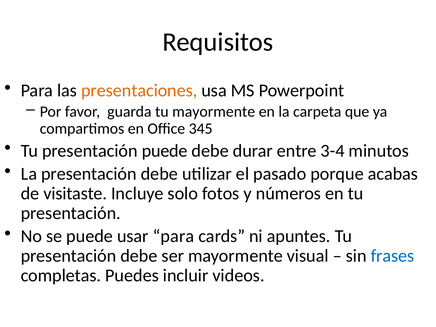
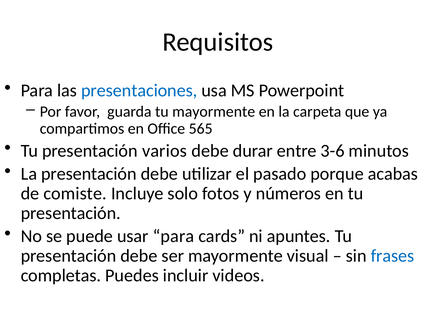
presentaciones colour: orange -> blue (139, 91)
345: 345 -> 565 (201, 129)
presentación puede: puede -> varios (165, 151)
3-4: 3-4 -> 3-6 (333, 151)
visitaste: visitaste -> comiste (75, 194)
